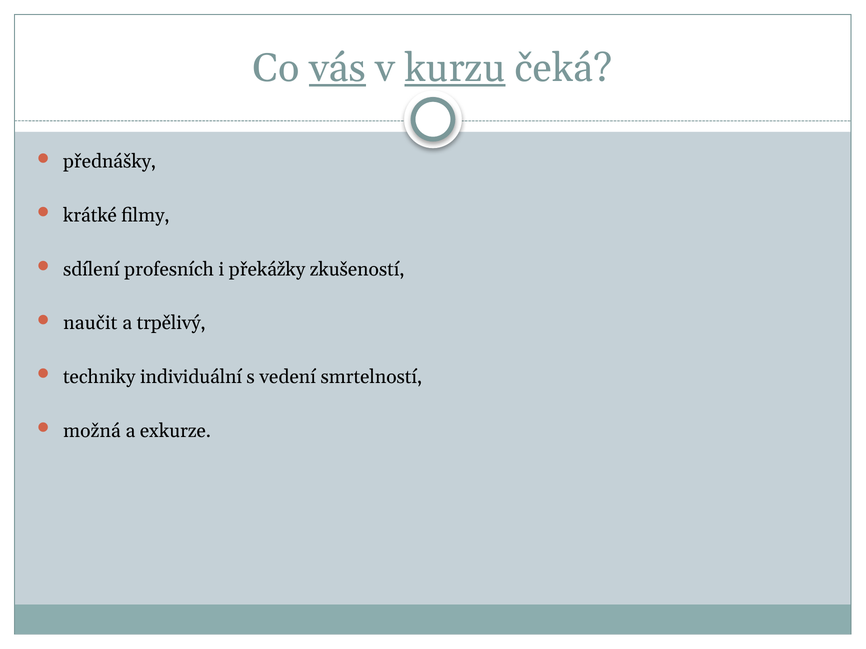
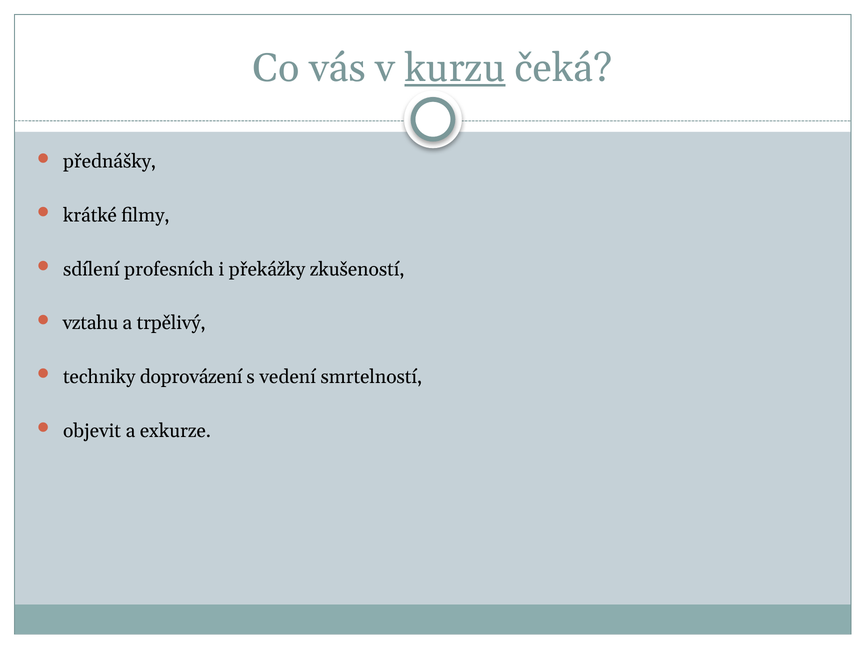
vás underline: present -> none (337, 68)
naučit: naučit -> vztahu (91, 323)
individuální: individuální -> doprovázení (191, 377)
možná: možná -> objevit (92, 431)
